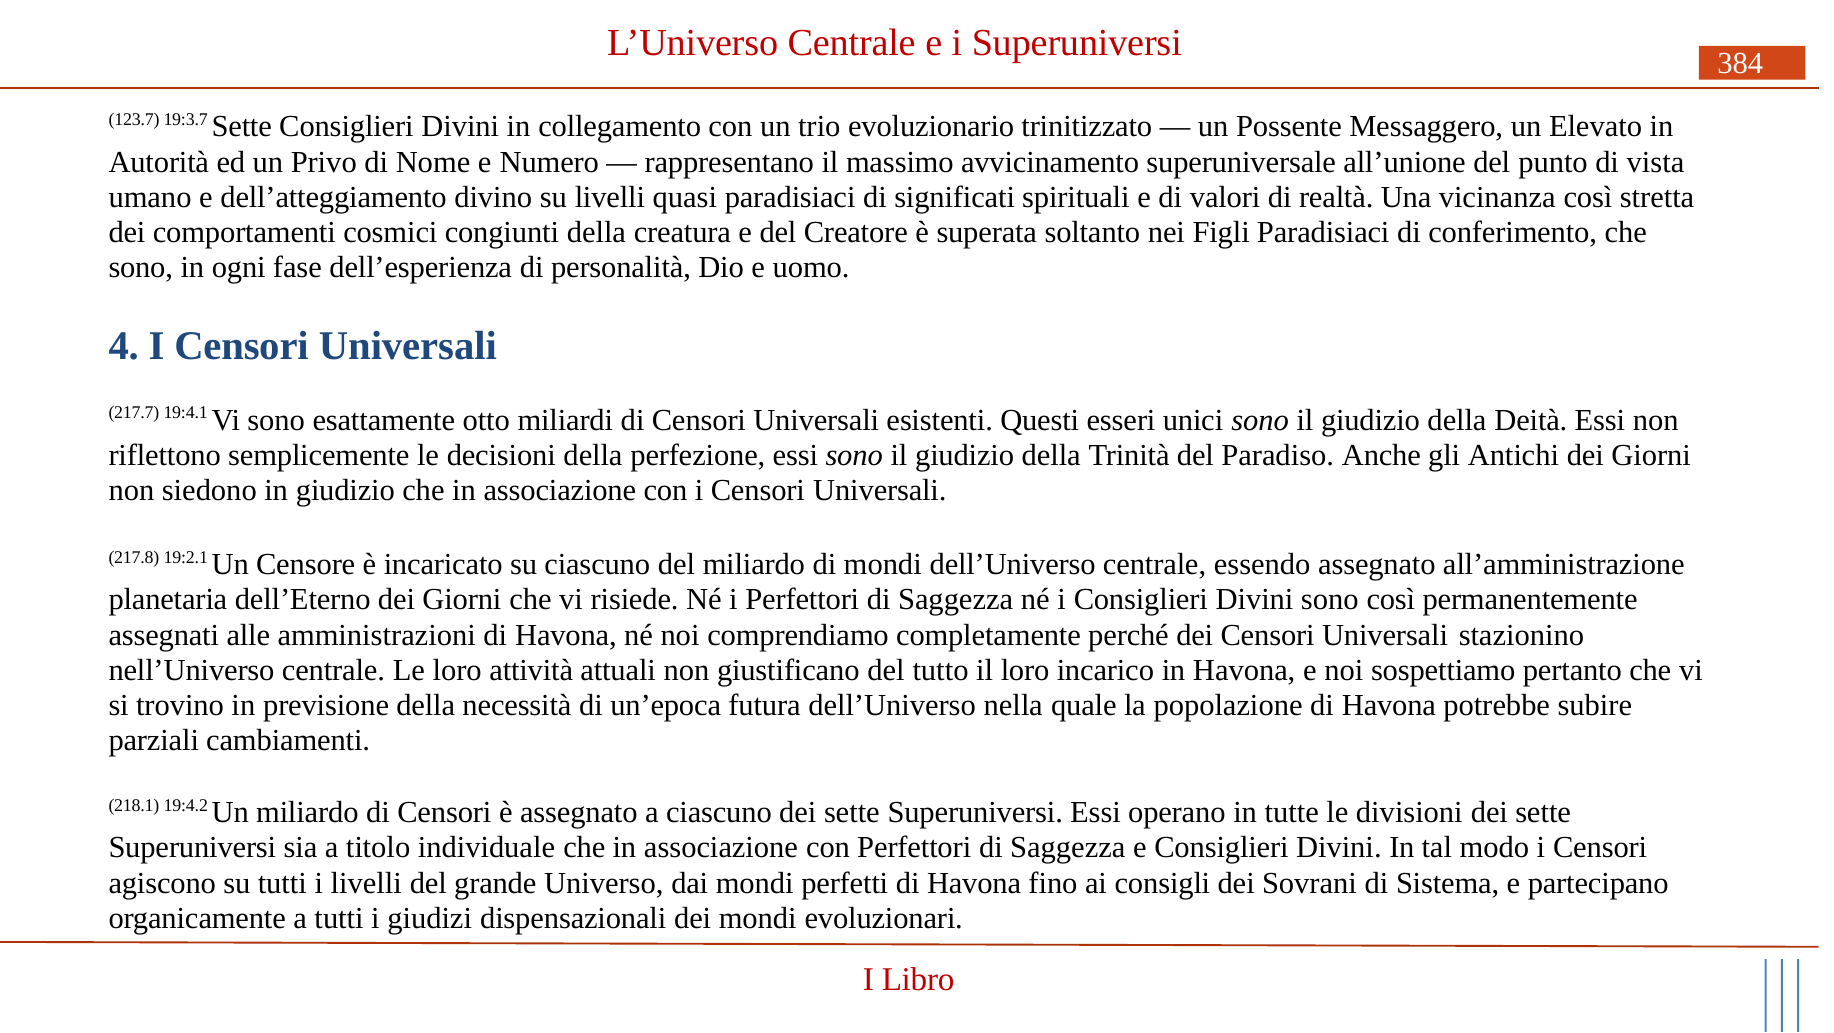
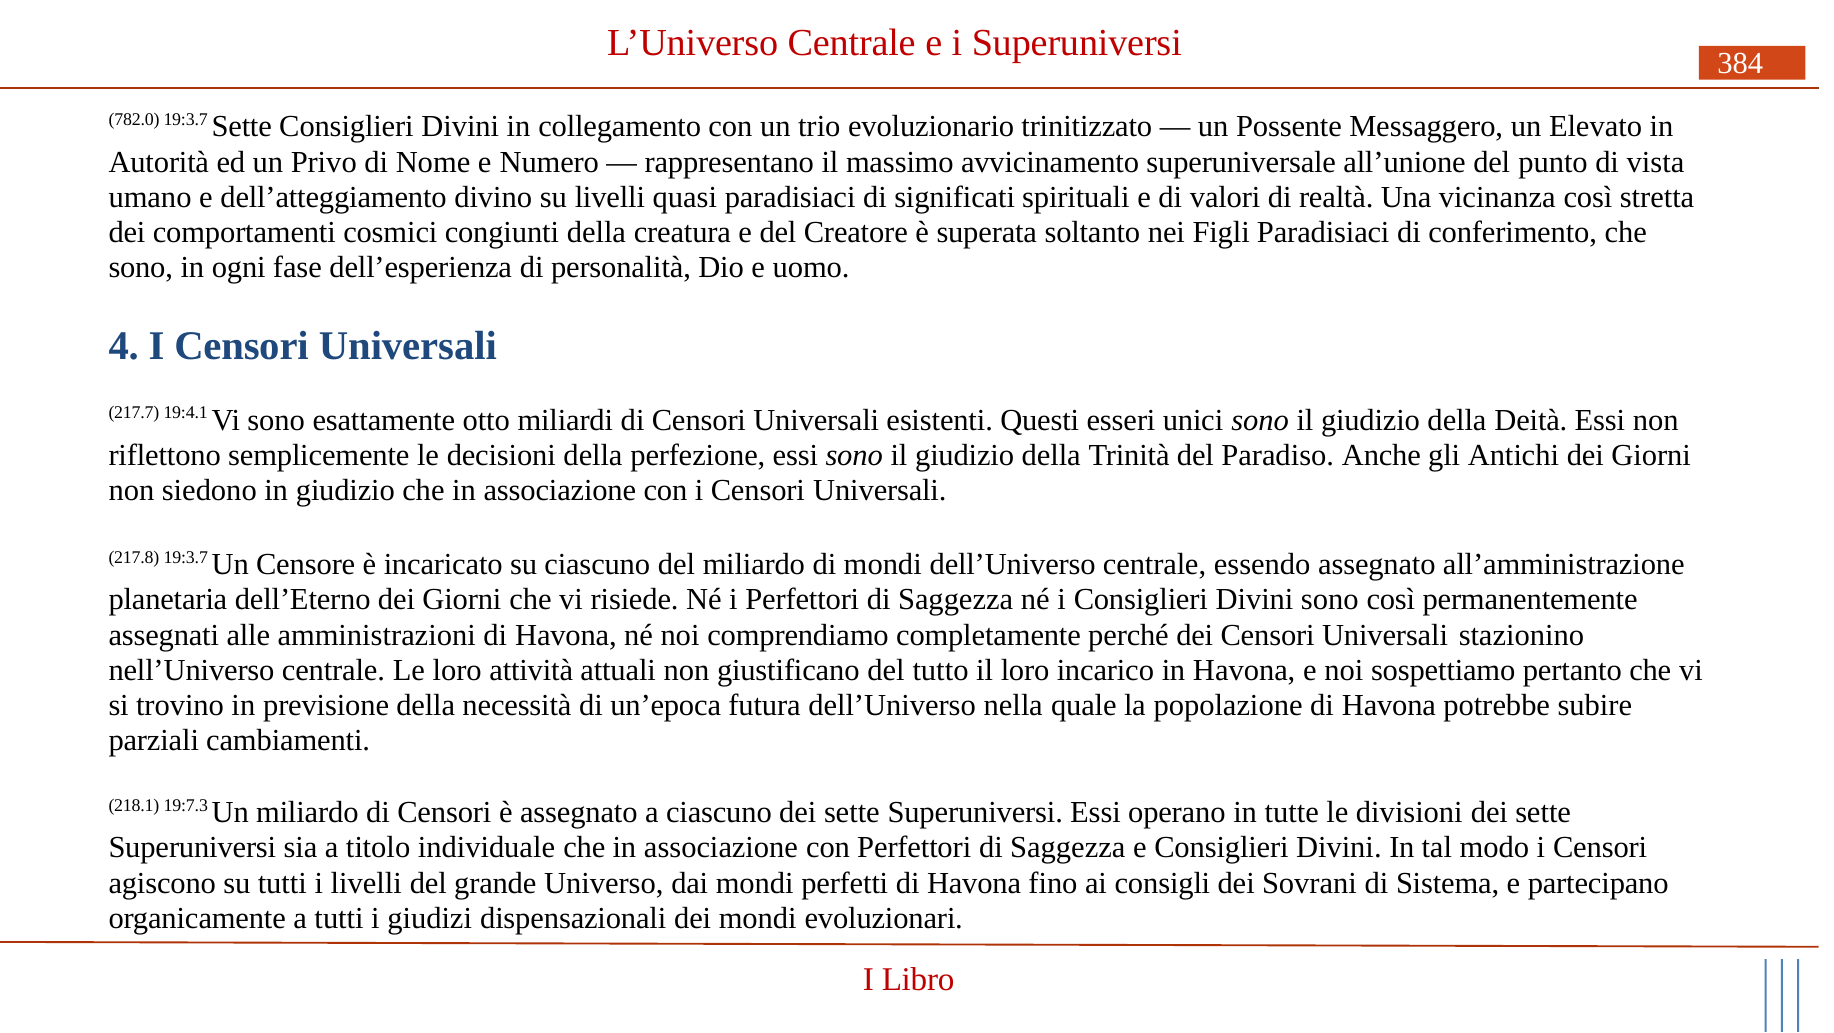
123.7: 123.7 -> 782.0 (134, 119)
217.8 19:2.1: 19:2.1 -> 19:3.7 (186, 557)
19:4.2: 19:4.2 -> 19:7.3 (186, 805)
